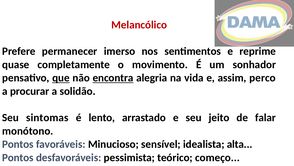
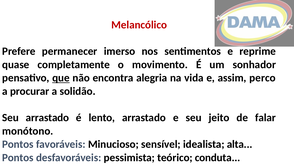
encontra underline: present -> none (113, 78)
Seu sintomas: sintomas -> arrastado (47, 117)
começo: começo -> conduta (218, 157)
